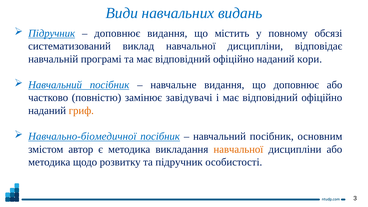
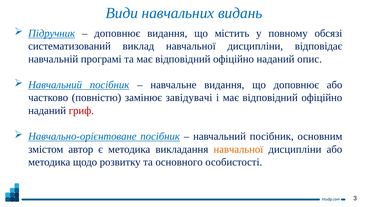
кори: кори -> опис (310, 59)
гриф colour: orange -> red (81, 111)
Навчально-біомедичної: Навчально-біомедичної -> Навчально-орієнтоване (82, 136)
та підручник: підручник -> основного (179, 162)
